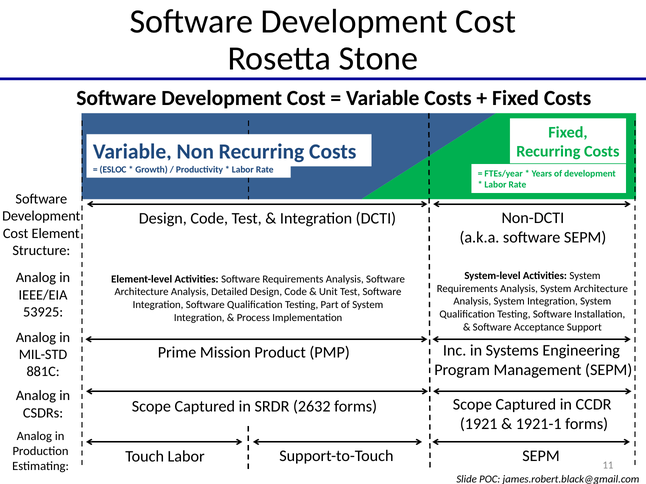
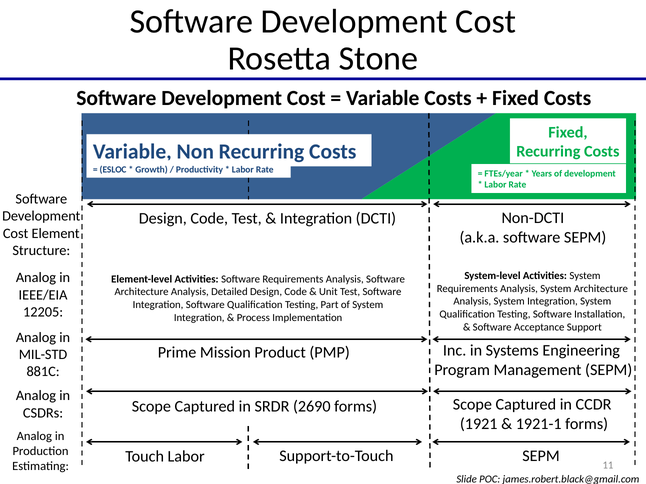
53925: 53925 -> 12205 (43, 312)
2632: 2632 -> 2690 (312, 407)
